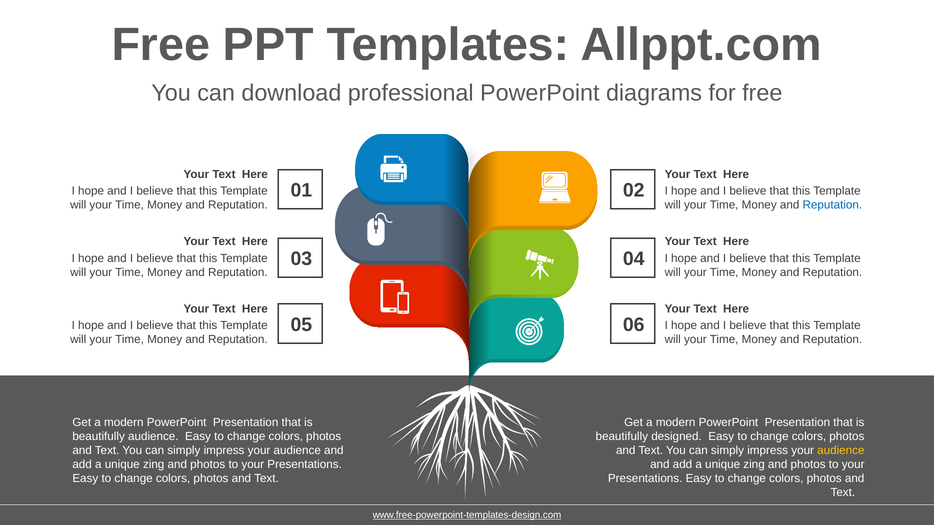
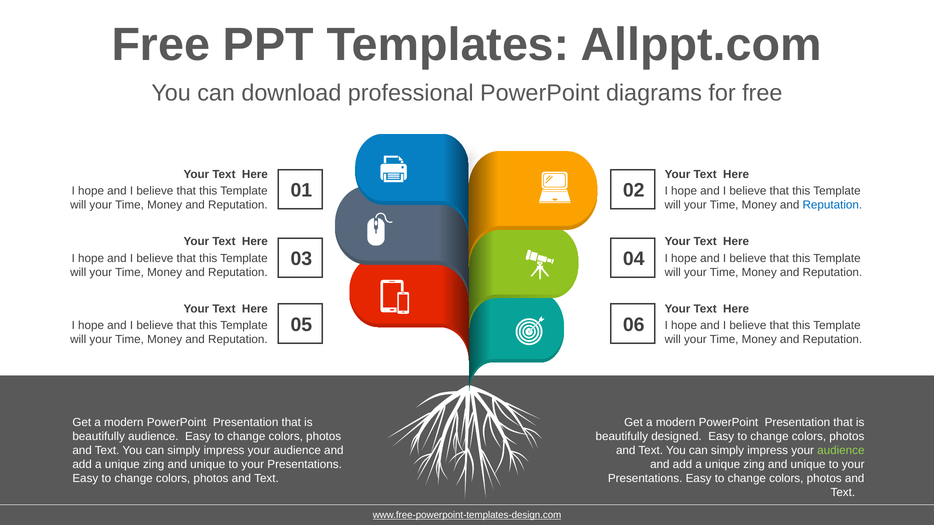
audience colour: yellow -> light green (841, 451)
photos: photos -> unique (208, 465)
photos: photos -> unique (808, 465)
